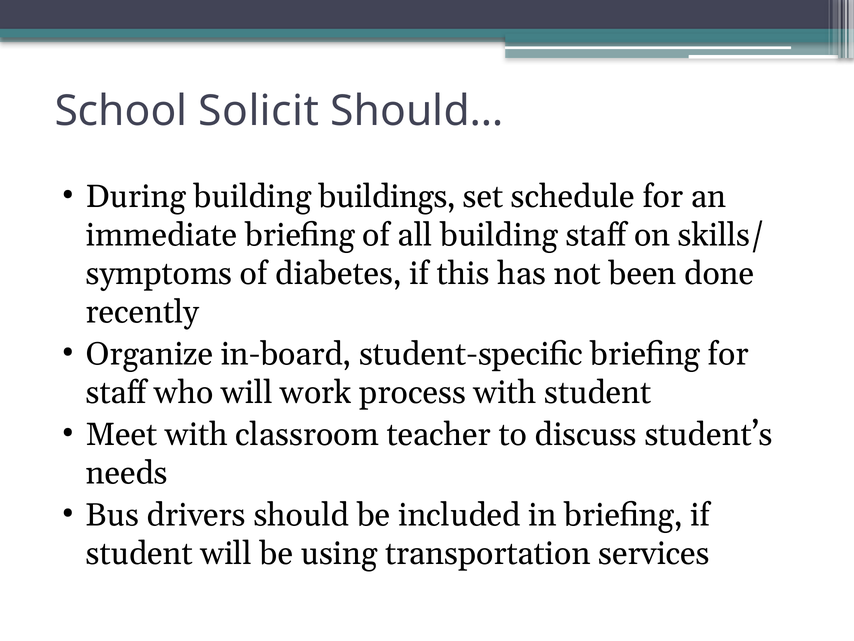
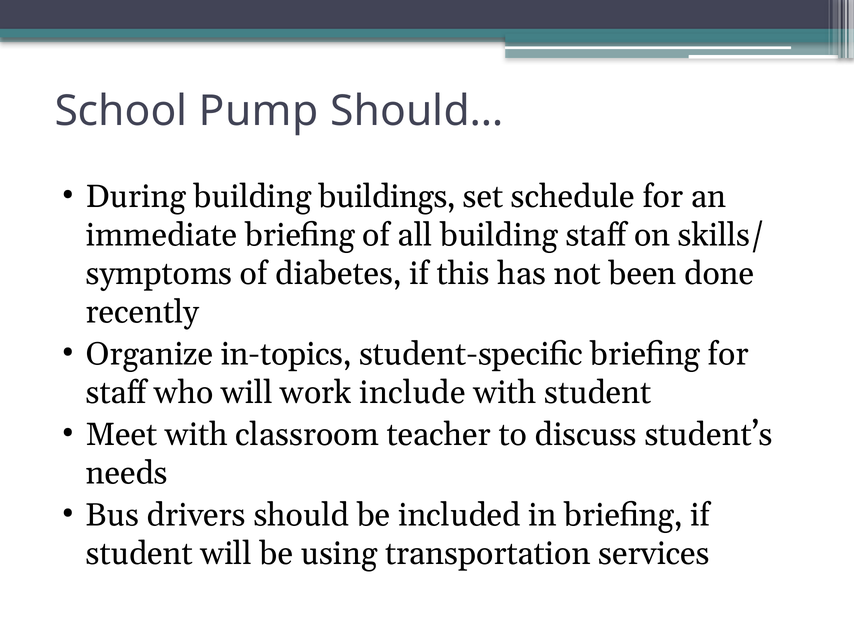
Solicit: Solicit -> Pump (259, 111)
in-board: in-board -> in-topics (286, 354)
process: process -> include (413, 392)
